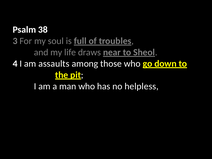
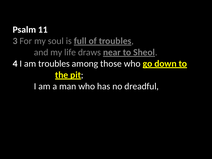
38: 38 -> 11 (43, 30)
am assaults: assaults -> troubles (54, 64)
helpless: helpless -> dreadful (142, 86)
